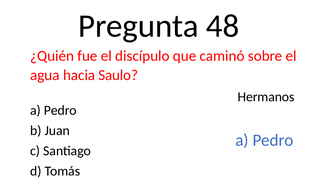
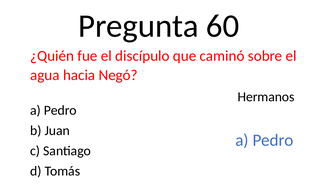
48: 48 -> 60 (223, 26)
Saulo: Saulo -> Negó (118, 75)
